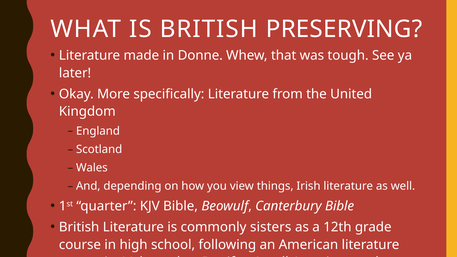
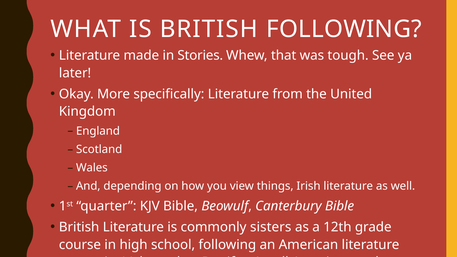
BRITISH PRESERVING: PRESERVING -> FOLLOWING (344, 29)
Donne: Donne -> Stories (200, 56)
